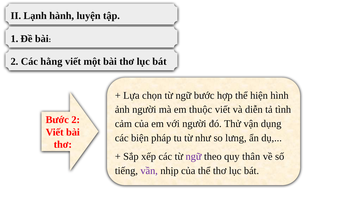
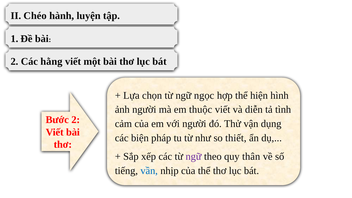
Lạnh: Lạnh -> Chéo (35, 16)
ngữ bước: bước -> ngọc (204, 95)
lưng: lưng -> thiết (236, 138)
vần colour: purple -> blue (149, 171)
